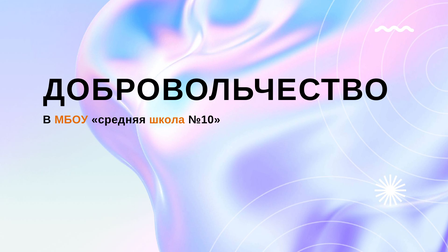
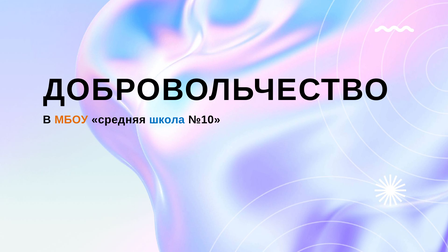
школа colour: orange -> blue (167, 120)
